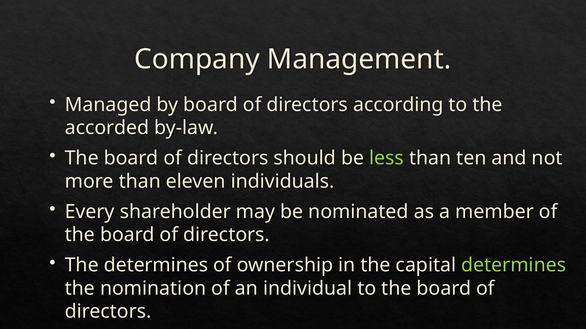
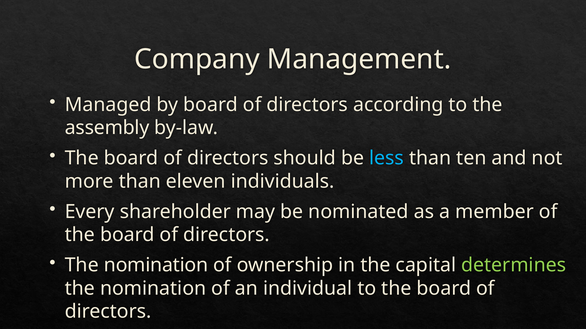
accorded: accorded -> assembly (107, 128)
less colour: light green -> light blue (387, 158)
determines: determines -> nomination (156, 266)
